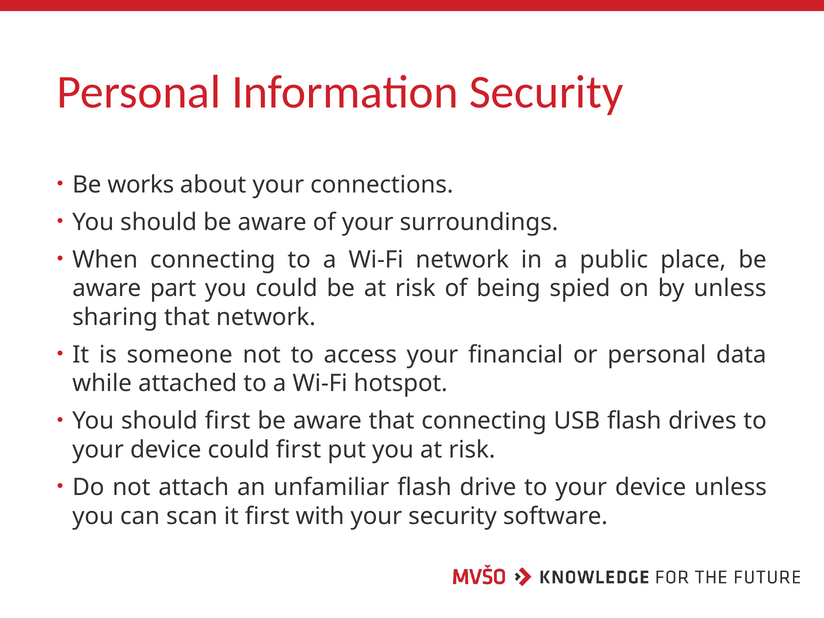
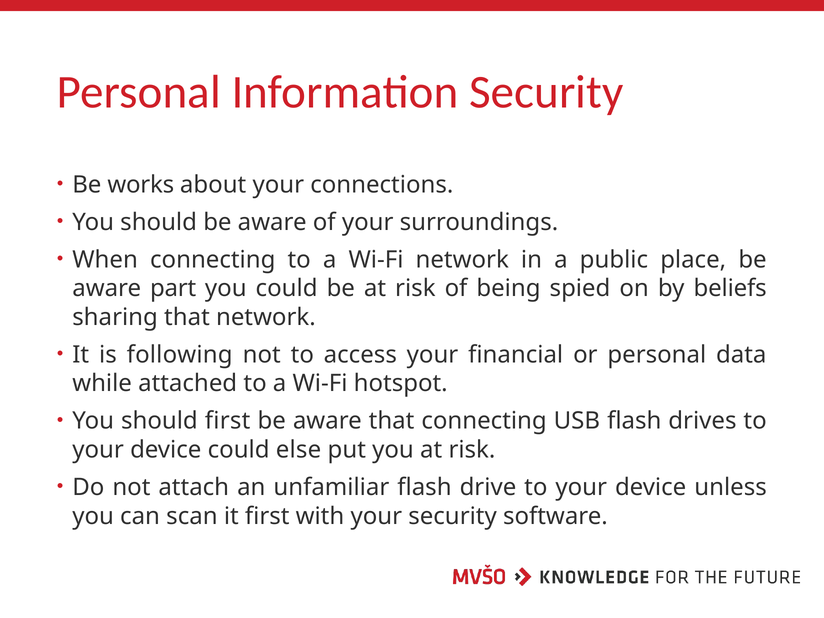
by unless: unless -> beliefs (730, 288)
someone: someone -> following (180, 355)
could first: first -> else (299, 450)
